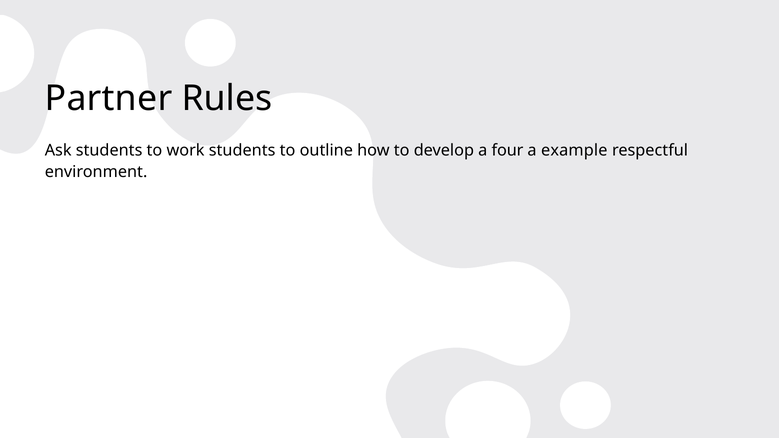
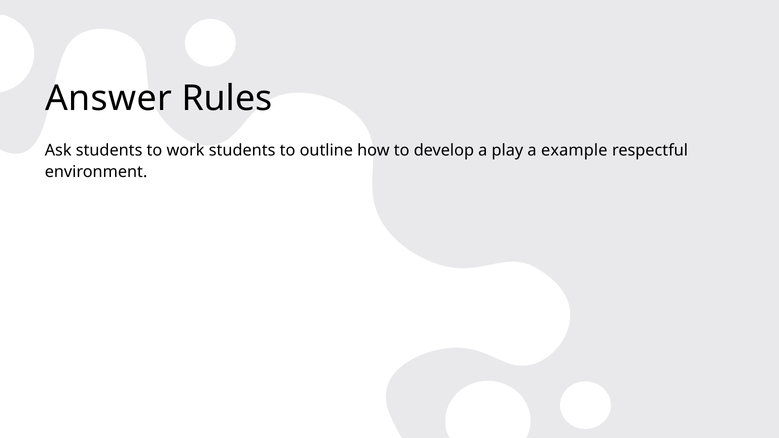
Partner: Partner -> Answer (108, 98)
four: four -> play (507, 150)
